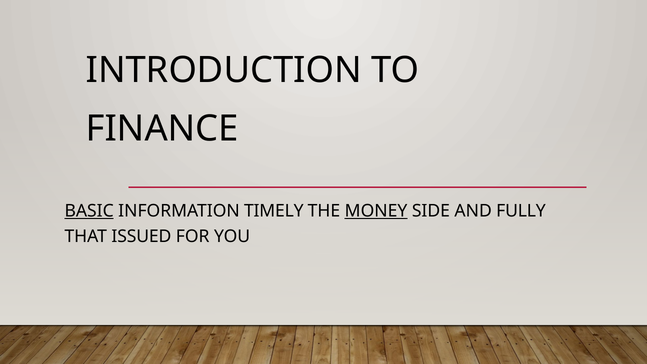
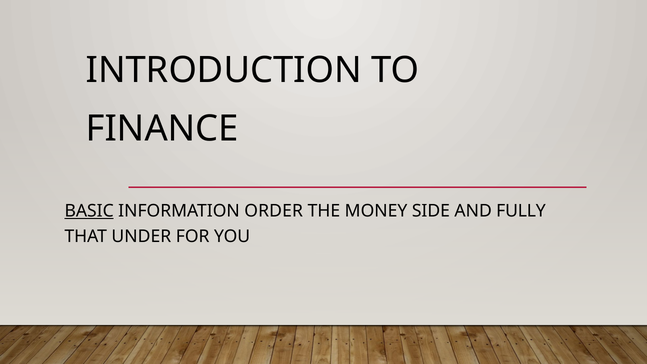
TIMELY: TIMELY -> ORDER (274, 211)
MONEY underline: present -> none (376, 211)
ISSUED: ISSUED -> UNDER (141, 236)
